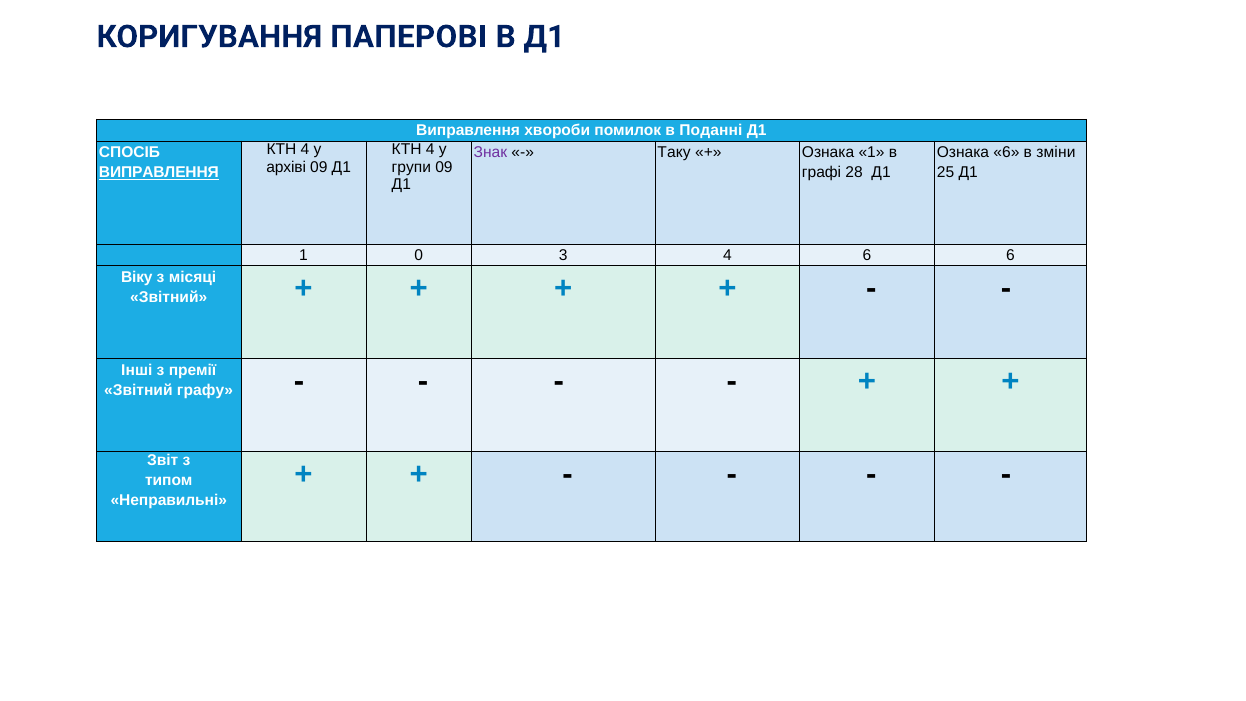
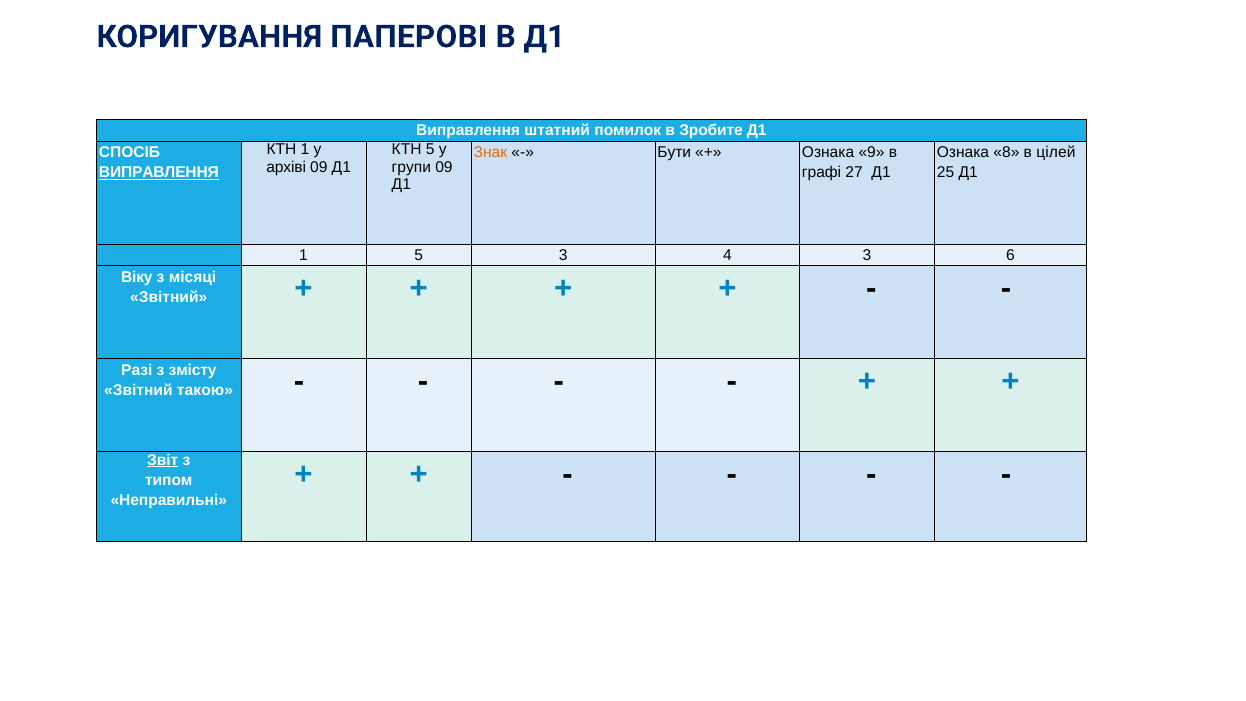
хвороби: хвороби -> штатний (557, 131)
Поданні: Поданні -> Зробите (711, 131)
4: 4 -> 1 (305, 150)
4: 4 -> 5 (430, 150)
Знак colour: purple -> orange (490, 152)
Таку: Таку -> Бути (674, 152)
Ознака 1: 1 -> 9 (872, 152)
Ознака 6: 6 -> 8 (1006, 152)
зміни: зміни -> цілей (1056, 152)
28: 28 -> 27 (854, 172)
0: 0 -> 5 (419, 255)
4 6: 6 -> 3 (867, 255)
Інші: Інші -> Разі (137, 370)
премії: премії -> змісту (193, 370)
графу: графу -> такою (205, 390)
Звіт underline: none -> present (163, 460)
